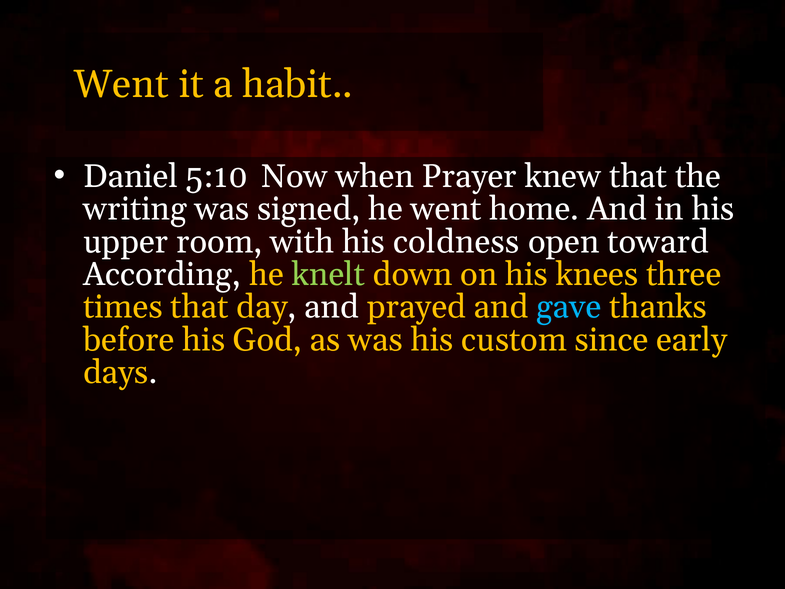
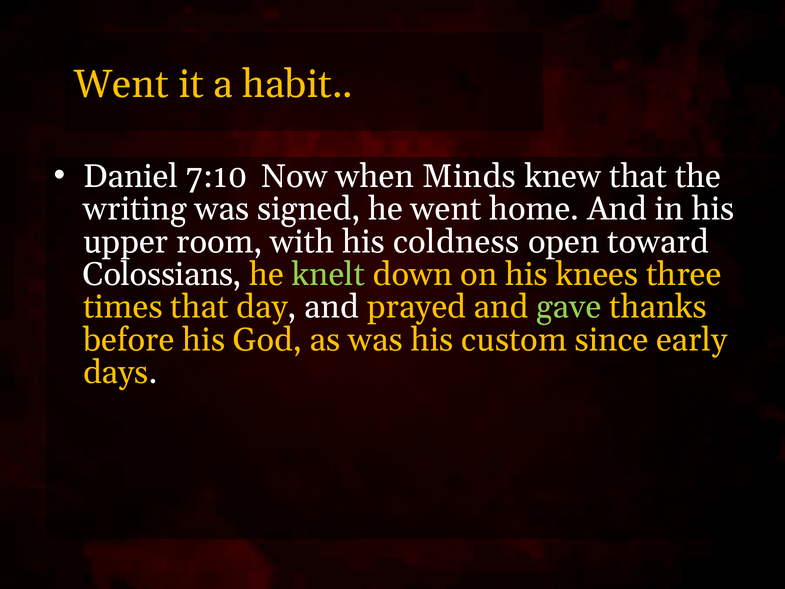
5:10: 5:10 -> 7:10 (217, 176)
Prayer: Prayer -> Minds (469, 176)
According: According -> Colossians (162, 274)
gave colour: light blue -> light green (569, 307)
